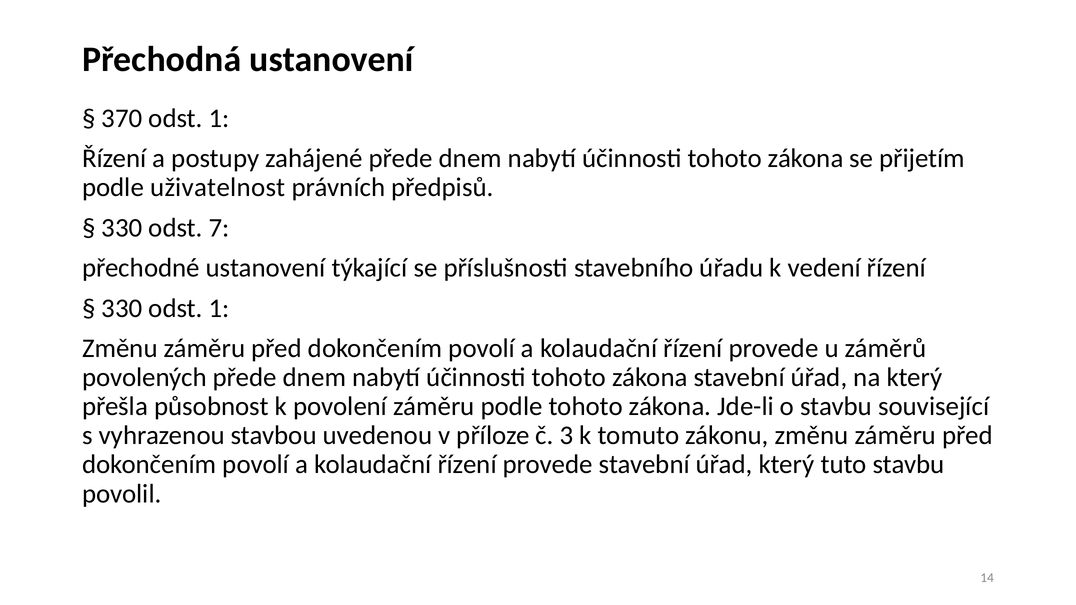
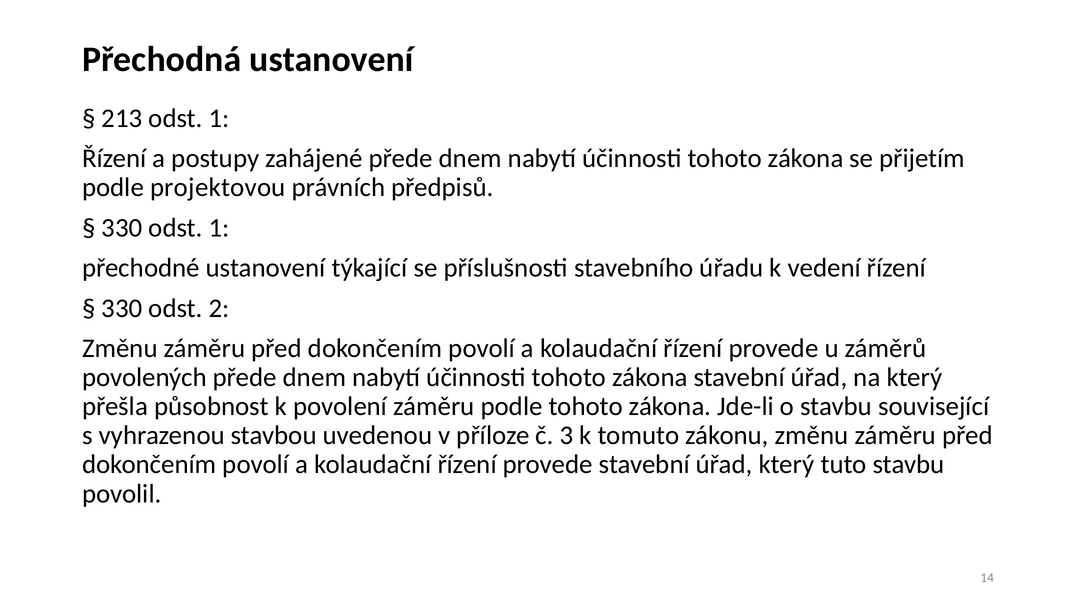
370: 370 -> 213 (122, 118)
uživatelnost: uživatelnost -> projektovou (218, 188)
330 odst 7: 7 -> 1 (219, 228)
330 odst 1: 1 -> 2 (219, 308)
